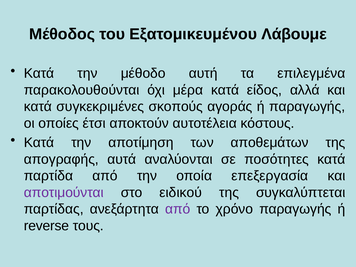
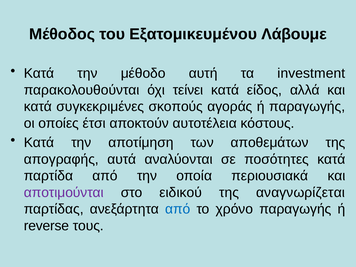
επιλεγμένα: επιλεγμένα -> investment (311, 73)
μέρα: μέρα -> τείνει (188, 90)
επεξεργασία: επεξεργασία -> περιουσιακά (270, 176)
συγκαλύπτεται: συγκαλύπτεται -> αναγνωρίζεται (301, 192)
από colour: purple -> blue (178, 209)
